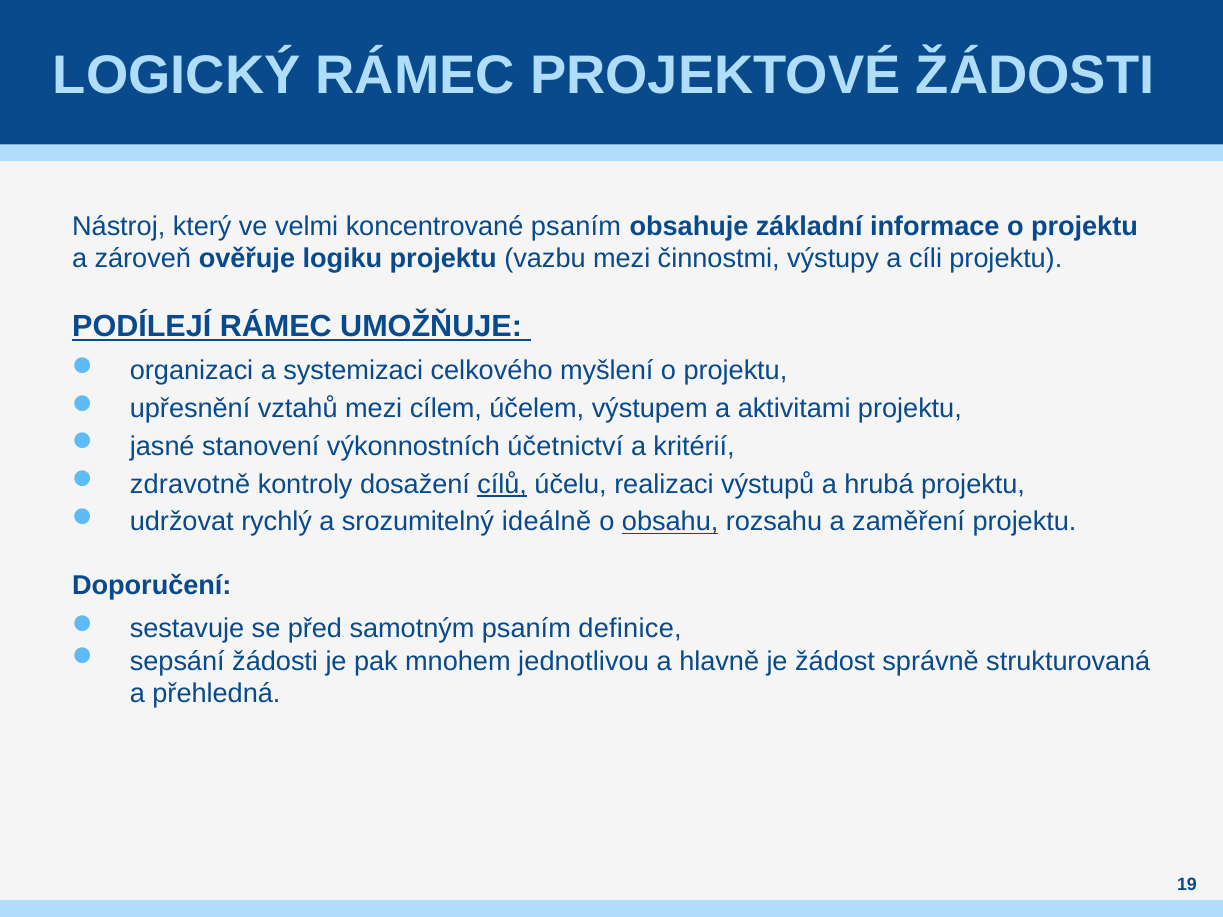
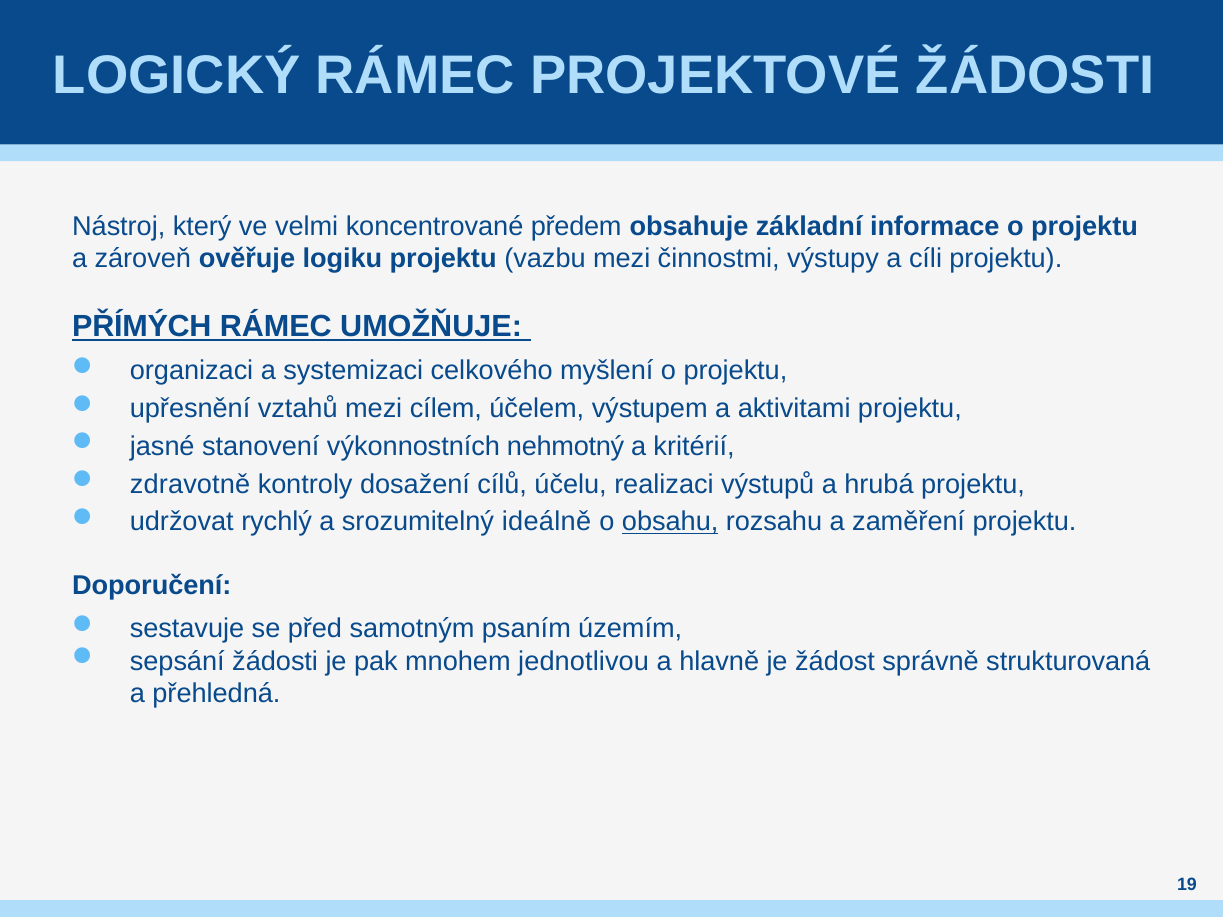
koncentrované psaním: psaním -> předem (576, 226)
PODÍLEJÍ: PODÍLEJÍ -> PŘÍMÝCH (142, 327)
účetnictví: účetnictví -> nehmotný (566, 447)
cílů underline: present -> none (502, 484)
definice: definice -> územím (630, 629)
